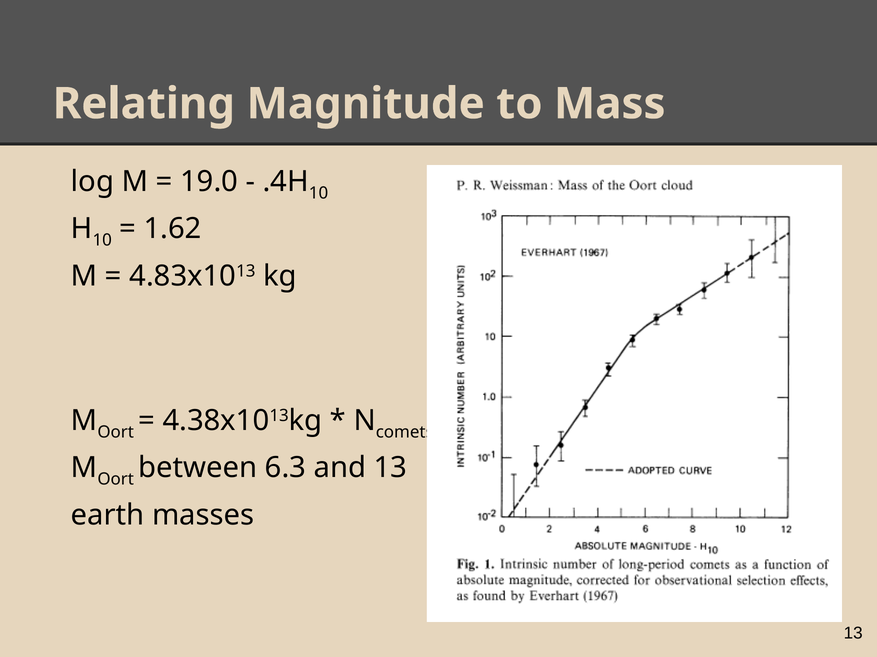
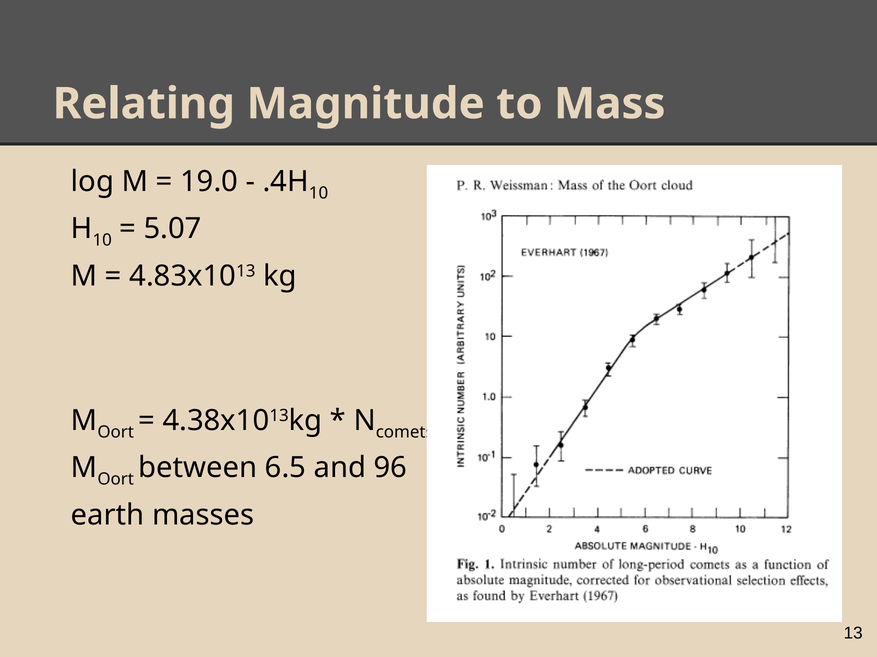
1.62: 1.62 -> 5.07 (173, 229)
6.3: 6.3 -> 6.5 (285, 468)
and 13: 13 -> 96 (390, 468)
